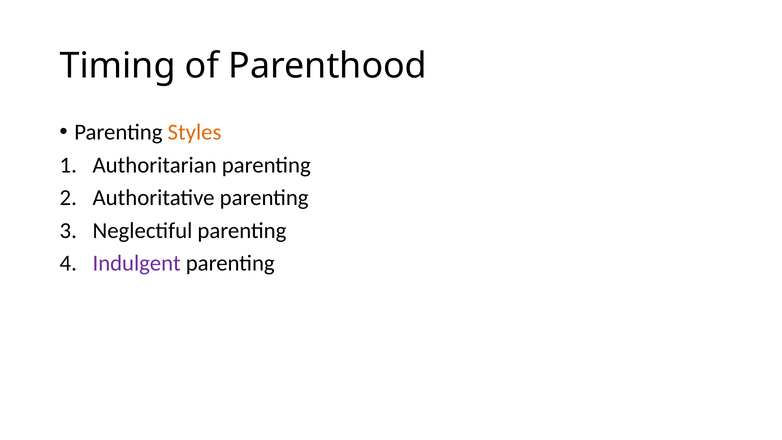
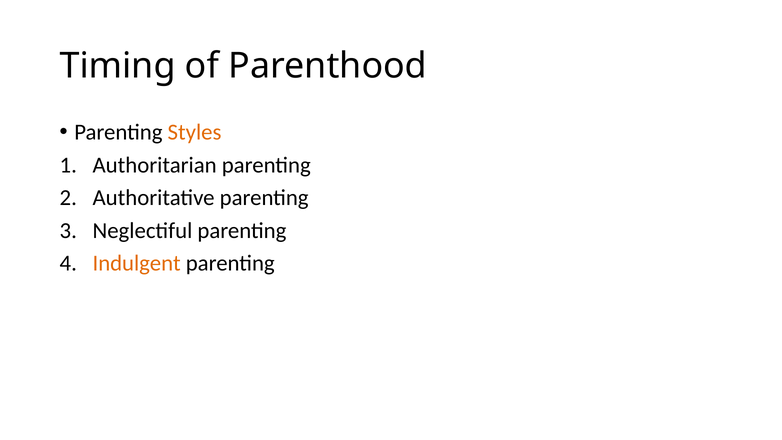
Indulgent colour: purple -> orange (137, 263)
